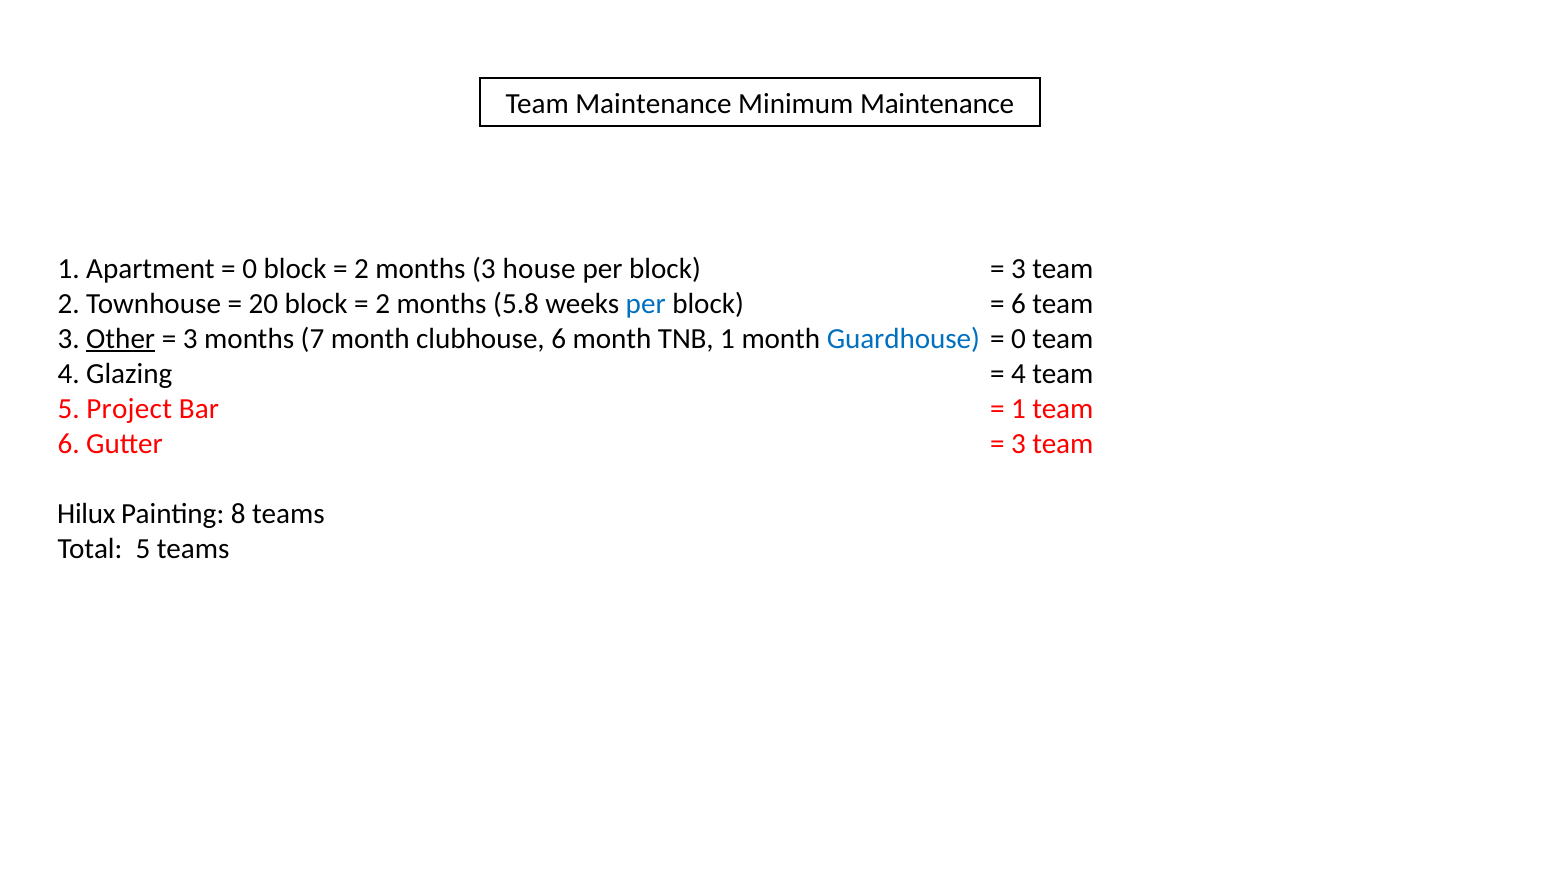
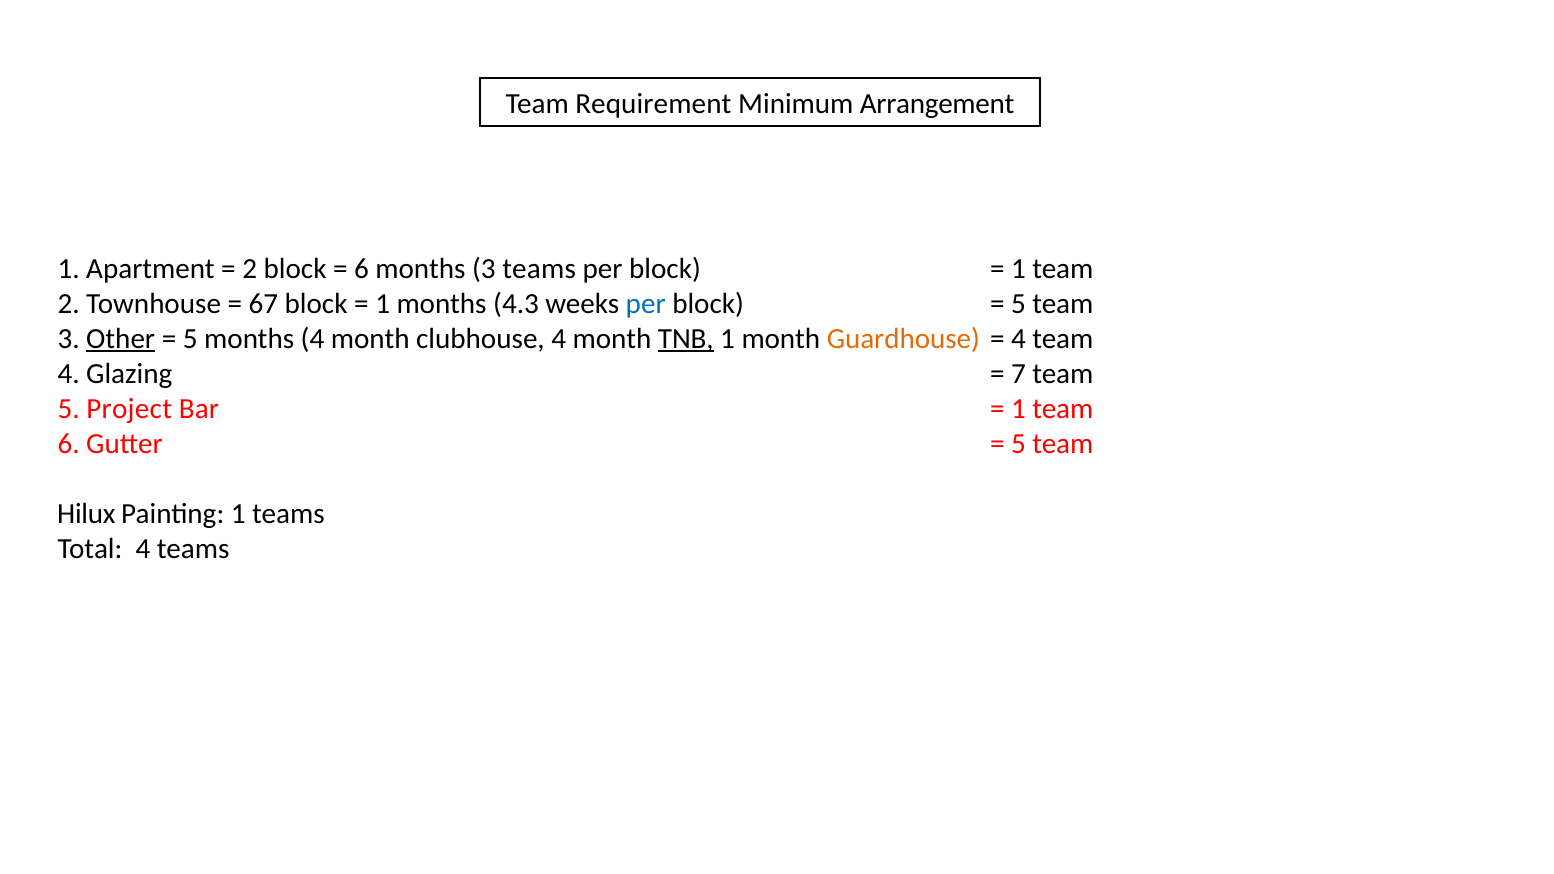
Team Maintenance: Maintenance -> Requirement (653, 104)
Minimum Maintenance: Maintenance -> Arrangement (937, 104)
0: 0 -> 2 (250, 269)
2: 2 -> 6 (361, 269)
3 house: house -> teams (539, 269)
3: 3 -> 1 (1018, 269)
20: 20 -> 67 (263, 304)
2: 2 -> 1 (383, 304)
5.8: 5.8 -> 4.3 (516, 304)
6: 6 -> 5 (1018, 304)
3: 3 -> 5 (190, 339)
months 7: 7 -> 4 (313, 339)
clubhouse 6: 6 -> 4 (559, 339)
TNB underline: none -> present (686, 339)
Guardhouse colour: blue -> orange (903, 339)
0: 0 -> 4 (1018, 339)
4: 4 -> 7 (1018, 374)
3: 3 -> 5 (1018, 444)
Painting 8: 8 -> 1 (238, 514)
Total 5: 5 -> 4 (143, 549)
